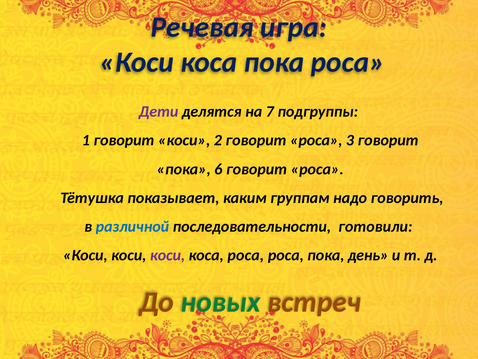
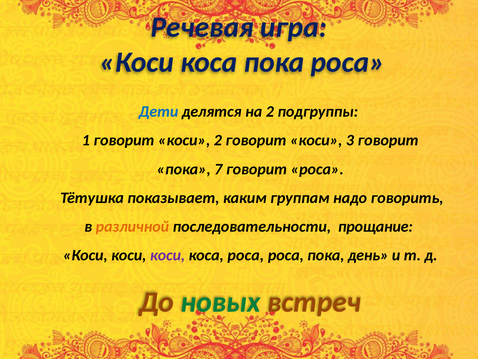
Дети colour: purple -> blue (159, 111)
на 7: 7 -> 2 (270, 111)
2 говорит роса: роса -> коси (316, 140)
6: 6 -> 7 (218, 169)
различной colour: blue -> orange (132, 226)
готовили: готовили -> прощание (375, 226)
